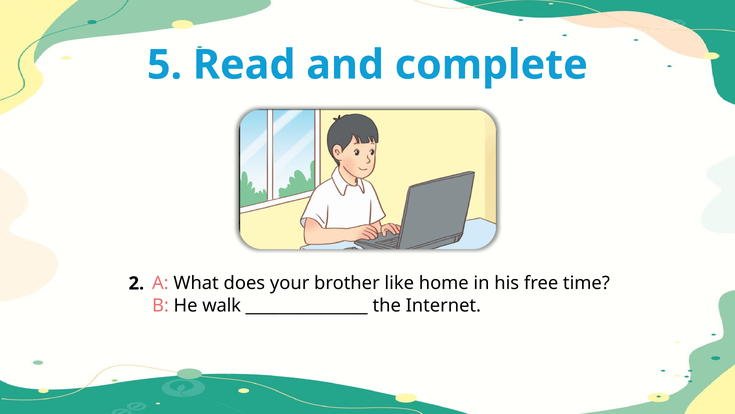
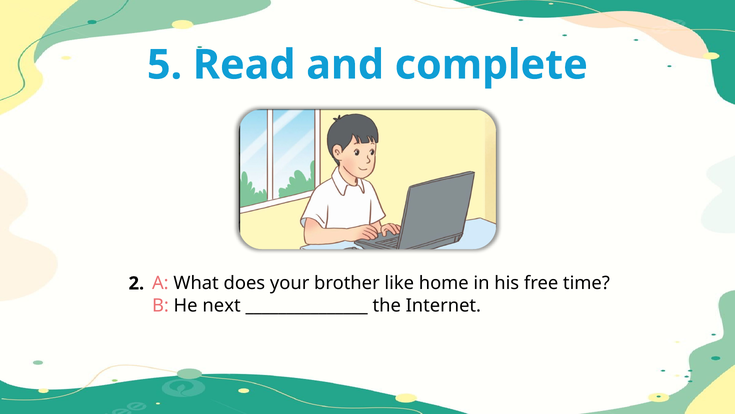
walk: walk -> next (222, 305)
